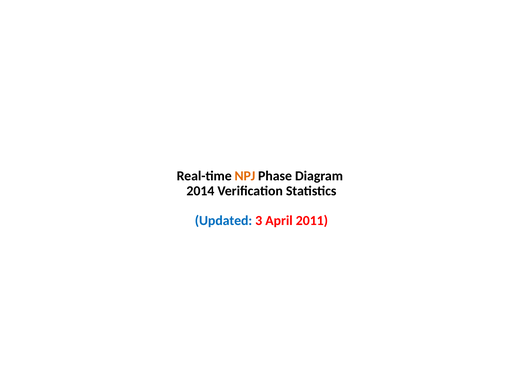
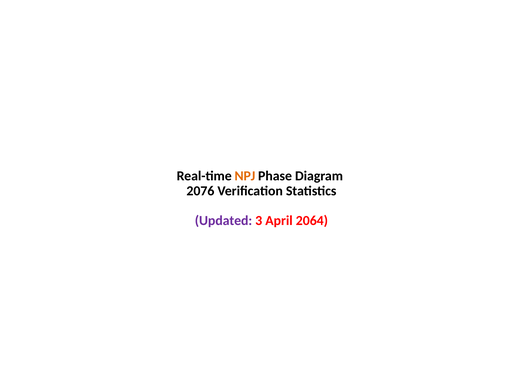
2014: 2014 -> 2076 (200, 191)
Updated colour: blue -> purple (224, 221)
2011: 2011 -> 2064 (312, 221)
